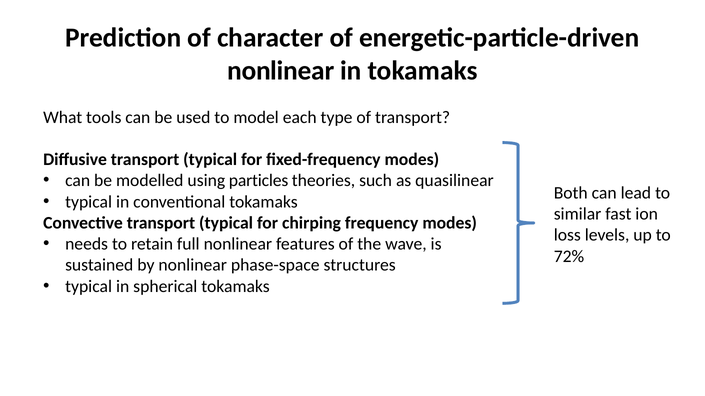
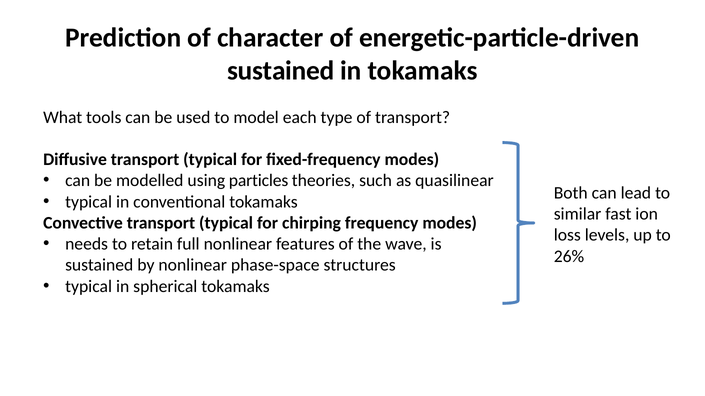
nonlinear: nonlinear -> sustained (281, 71)
72%: 72% -> 26% (569, 257)
